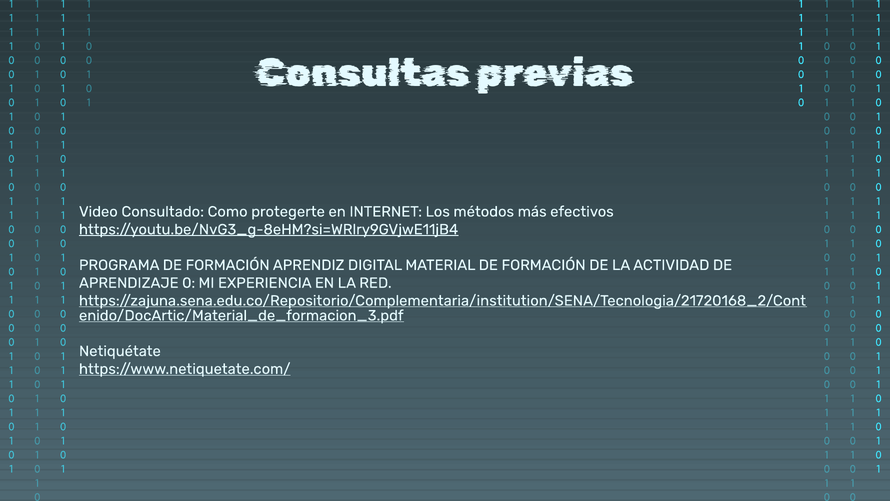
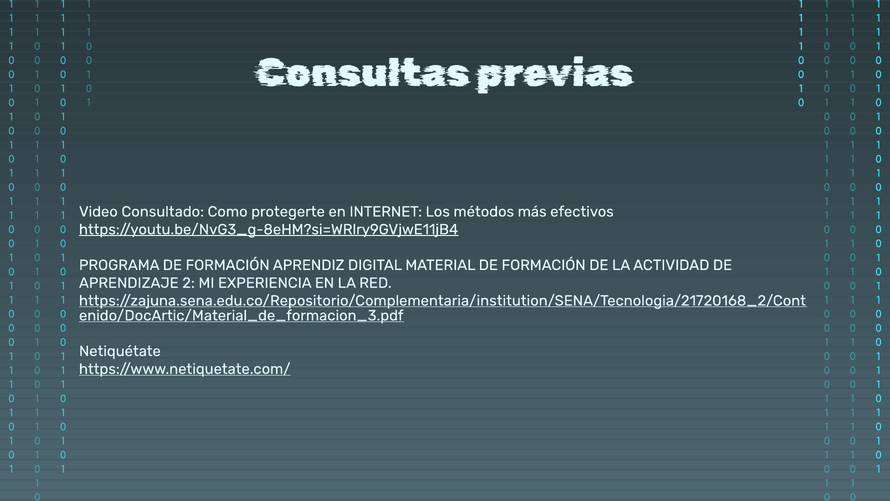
0: 0 -> 2 (189, 283)
